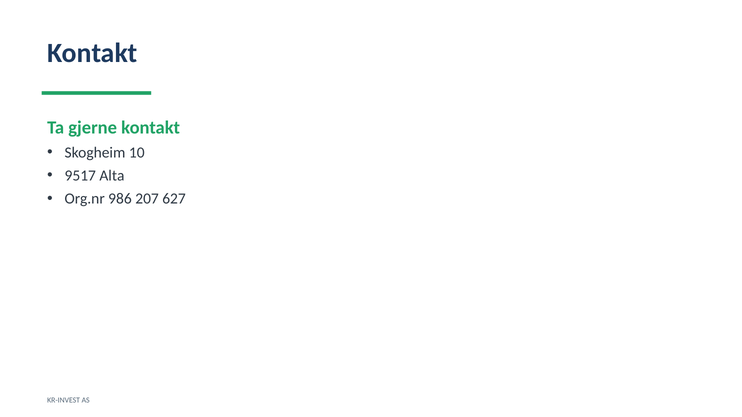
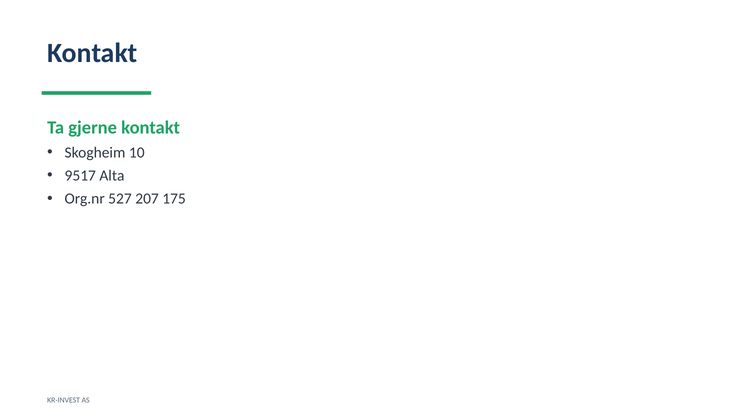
986: 986 -> 527 (120, 199)
627: 627 -> 175 (174, 199)
